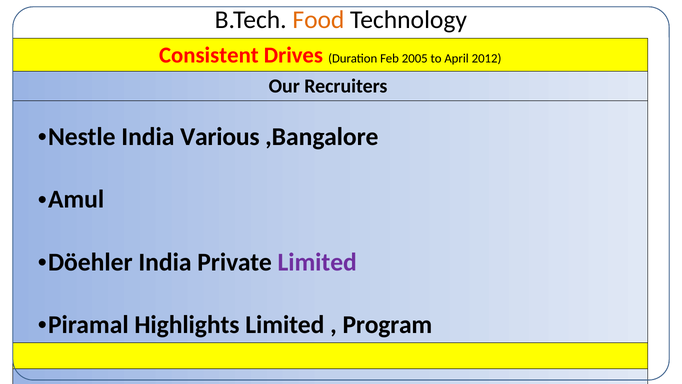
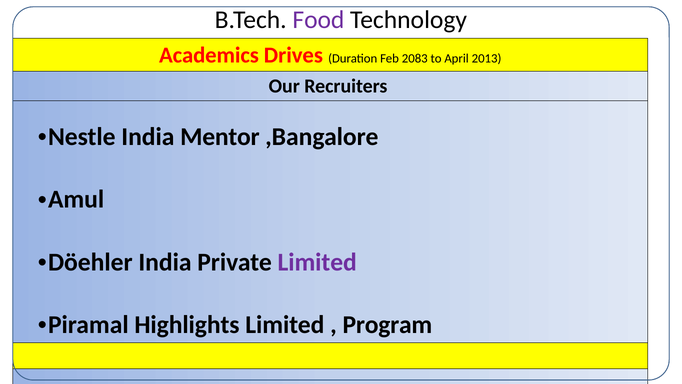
Food colour: orange -> purple (318, 20)
Consistent: Consistent -> Academics (209, 55)
2005: 2005 -> 2083 (415, 58)
2012: 2012 -> 2013 (487, 58)
Various: Various -> Mentor (220, 137)
